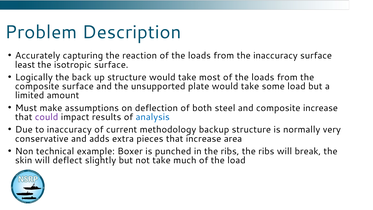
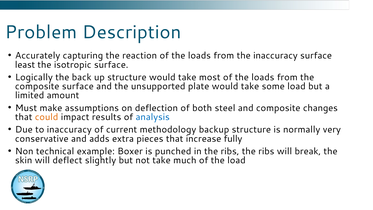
composite increase: increase -> changes (320, 108)
could colour: purple -> orange (47, 117)
area: area -> fully (233, 139)
